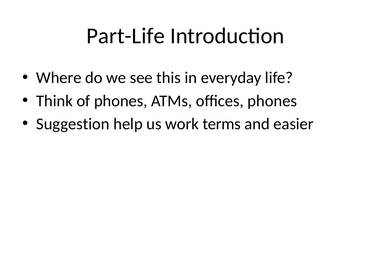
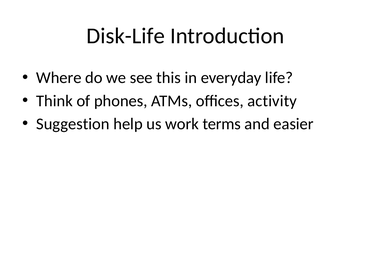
Part-Life: Part-Life -> Disk-Life (126, 36)
offices phones: phones -> activity (272, 101)
